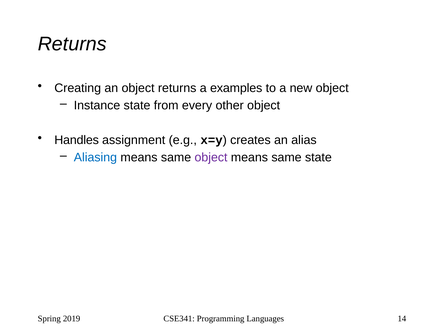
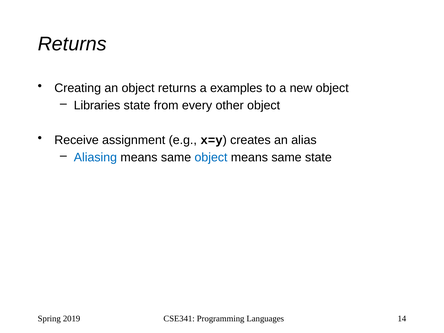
Instance: Instance -> Libraries (97, 105)
Handles: Handles -> Receive (77, 140)
object colour: purple -> blue (211, 157)
